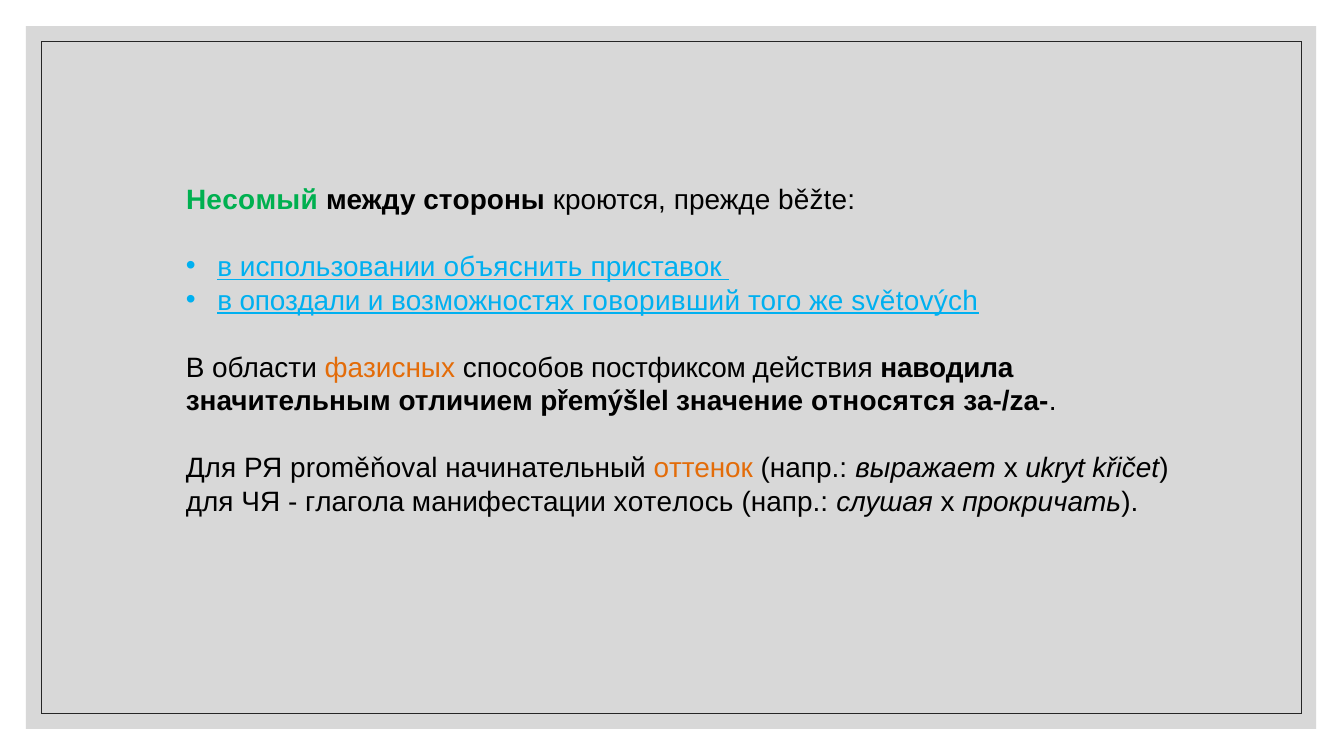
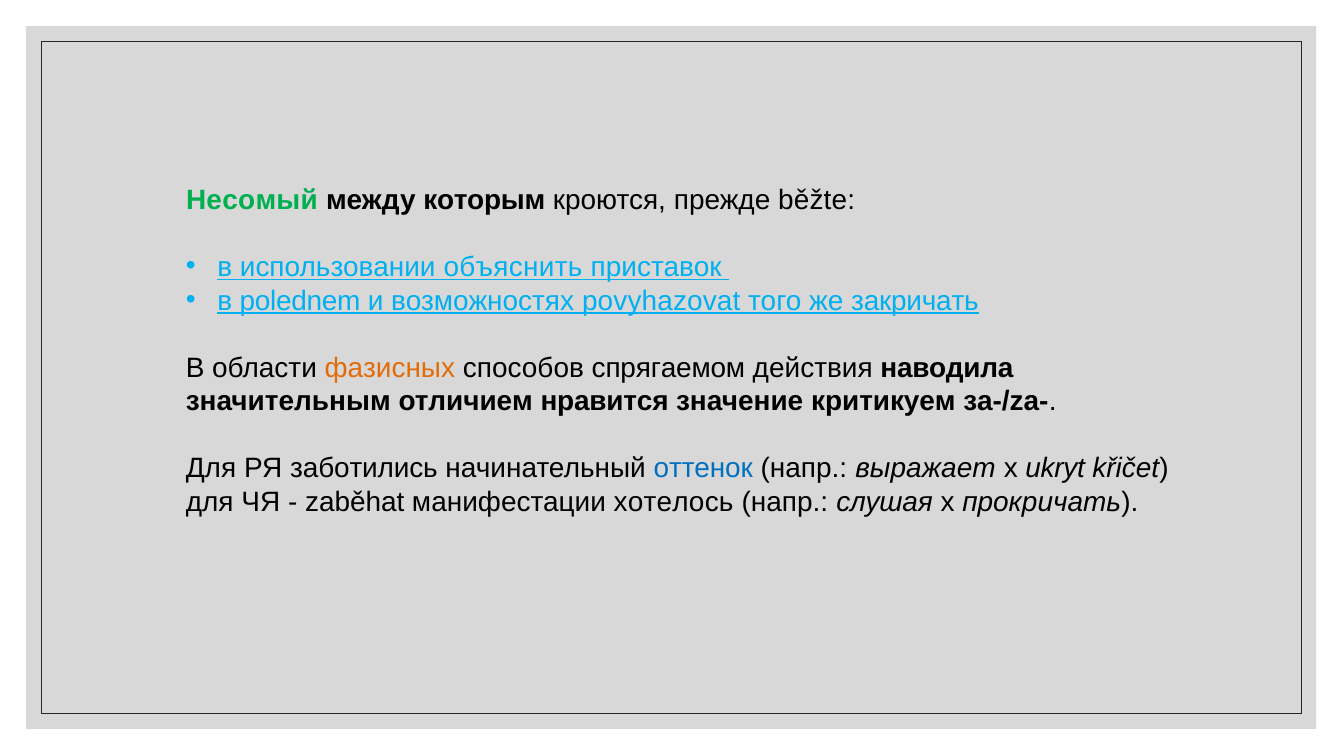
стороны: стороны -> которым (484, 200)
опоздали: опоздали -> polednem (300, 301)
говоривший: говоривший -> povyhazovat (661, 301)
světových: světových -> закричать (915, 301)
постфиксом: постфиксом -> спрягаемом (668, 368)
přemýšlel: přemýšlel -> нравится (605, 401)
относятся: относятся -> критикуем (883, 401)
proměňoval: proměňoval -> заботились (364, 469)
оттенок colour: orange -> blue (703, 469)
глагола: глагола -> zaběhat (355, 502)
